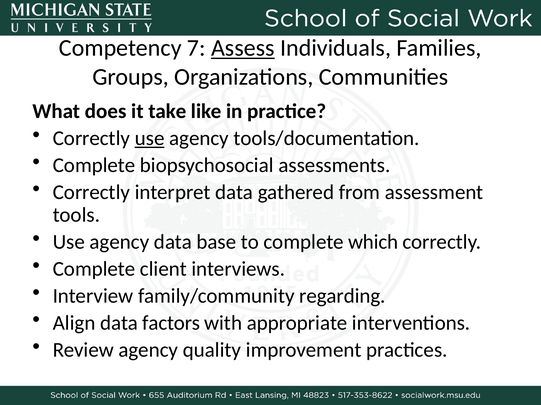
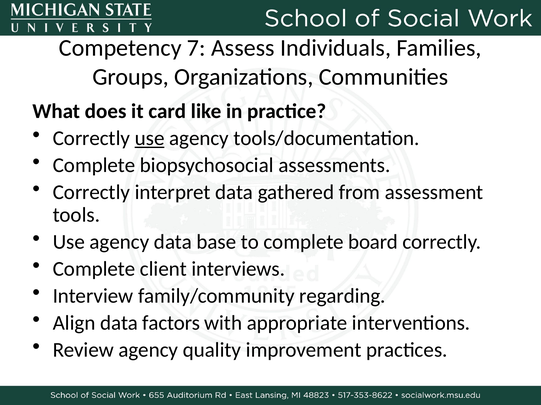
Assess underline: present -> none (243, 48)
take: take -> card (167, 111)
which: which -> board (373, 242)
